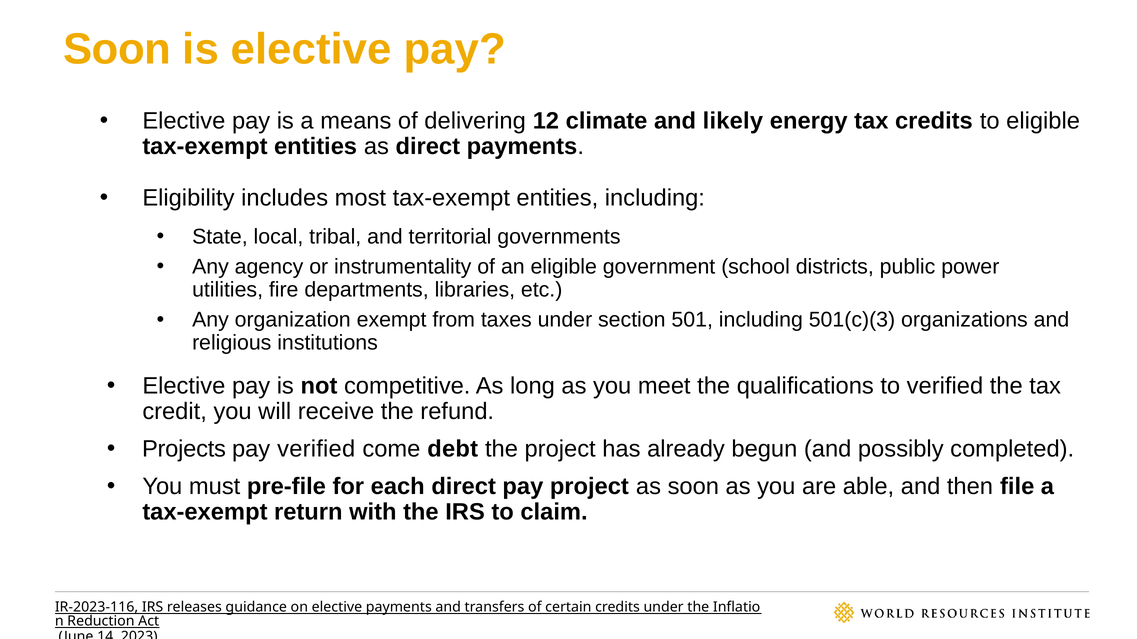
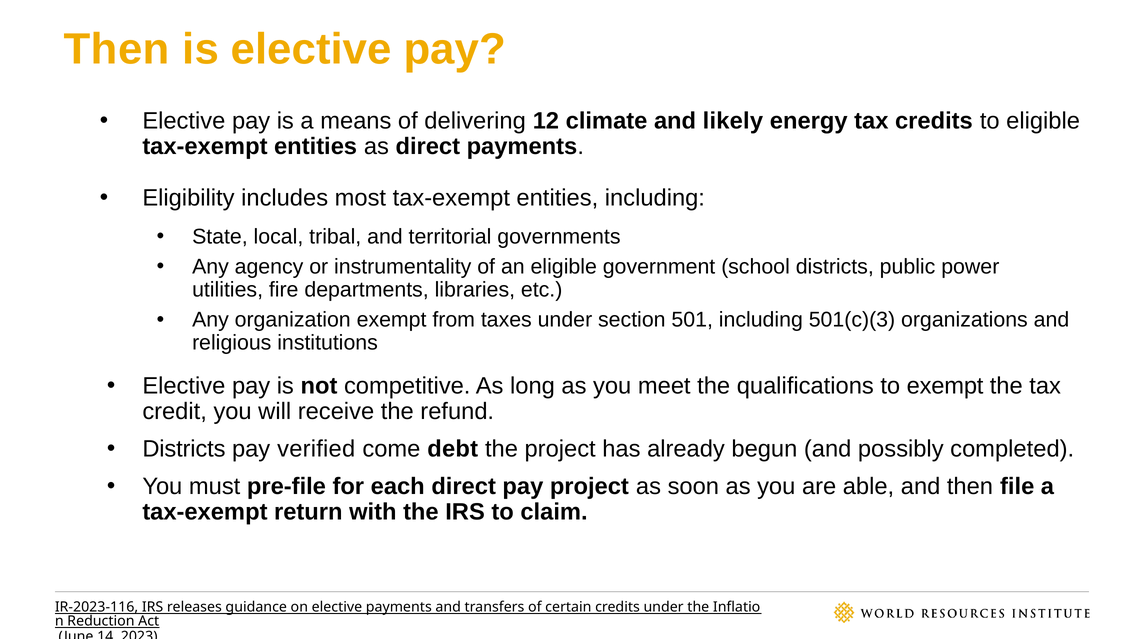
Soon: Soon -> Then (117, 49)
to verified: verified -> exempt (945, 386)
Projects: Projects -> Districts (184, 449)
